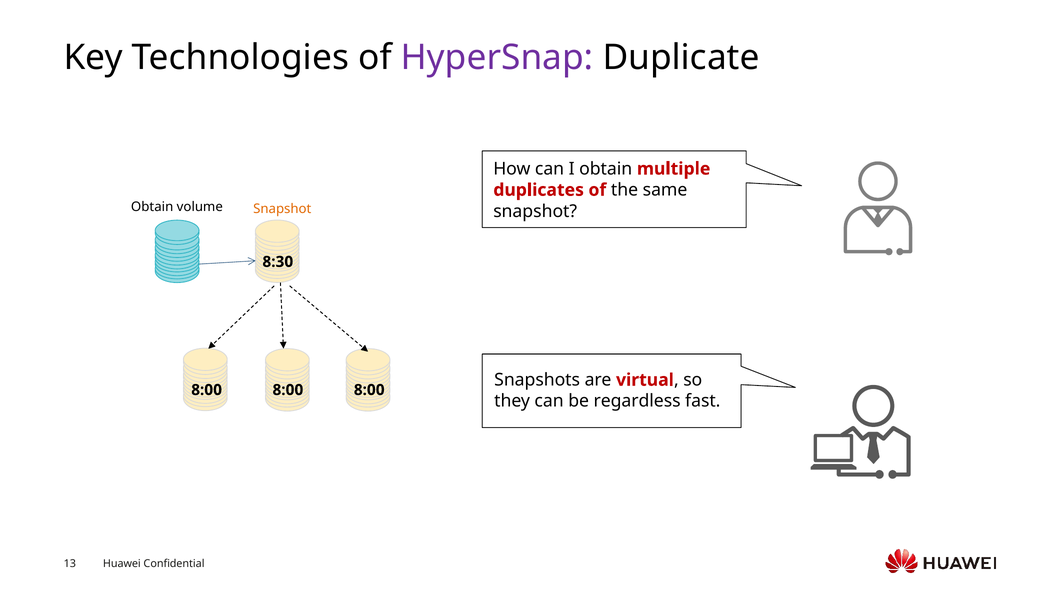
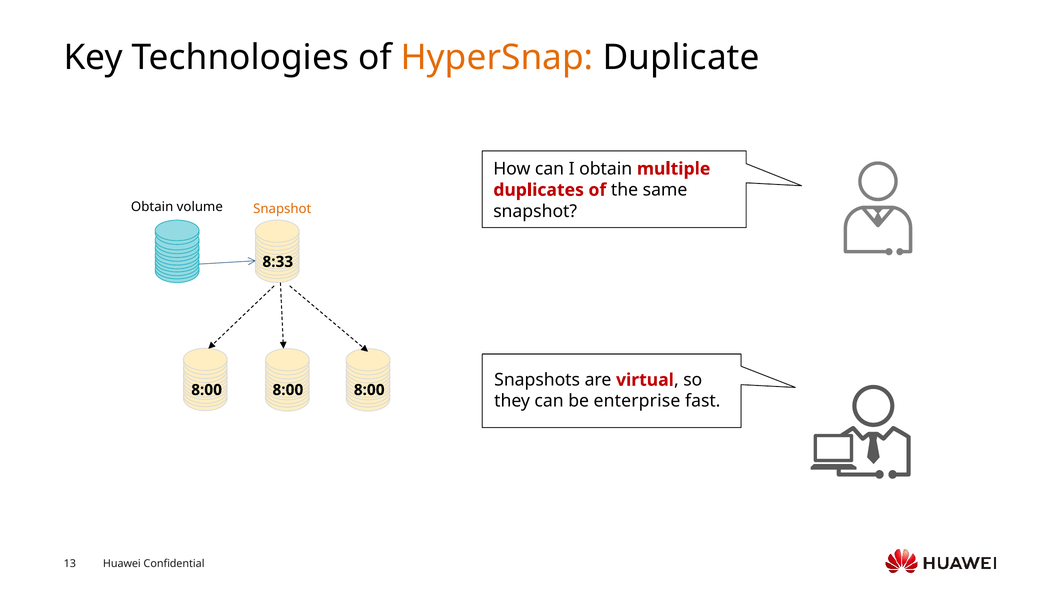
HyperSnap colour: purple -> orange (497, 58)
8:30: 8:30 -> 8:33 (278, 262)
regardless: regardless -> enterprise (637, 401)
